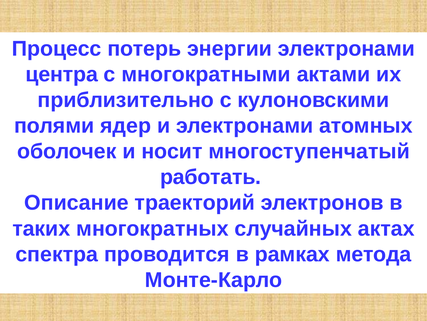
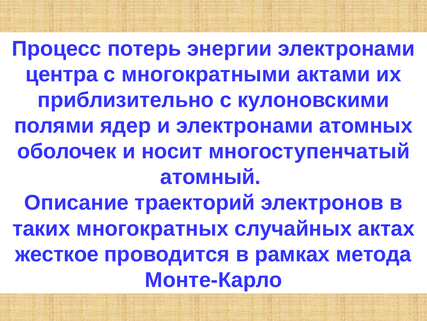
работать: работать -> атомный (211, 177)
спектра: спектра -> жесткое (57, 254)
